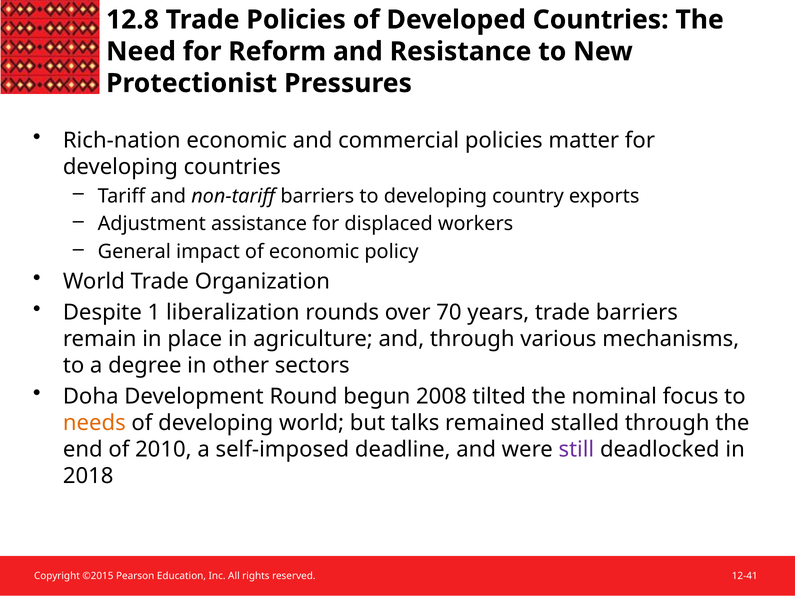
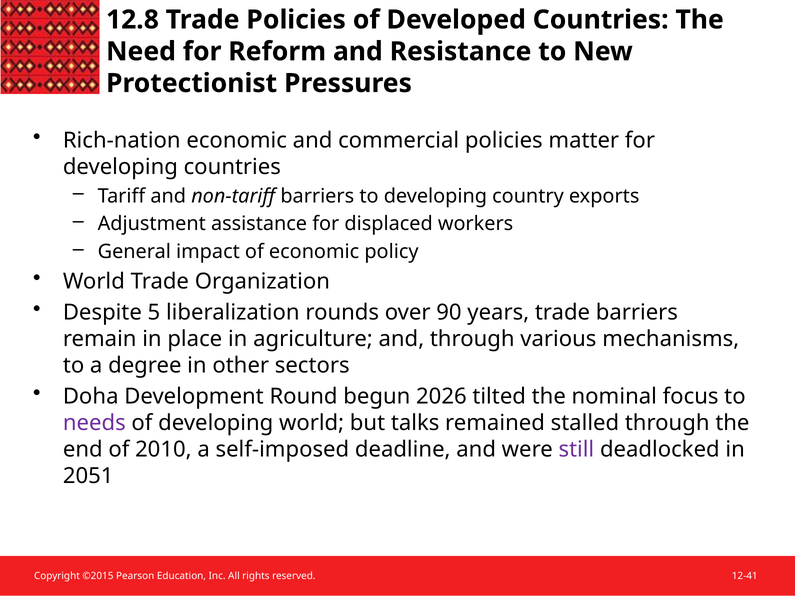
1: 1 -> 5 (154, 313)
70: 70 -> 90 (449, 313)
2008: 2008 -> 2026 (441, 396)
needs colour: orange -> purple (94, 423)
2018: 2018 -> 2051 (88, 476)
